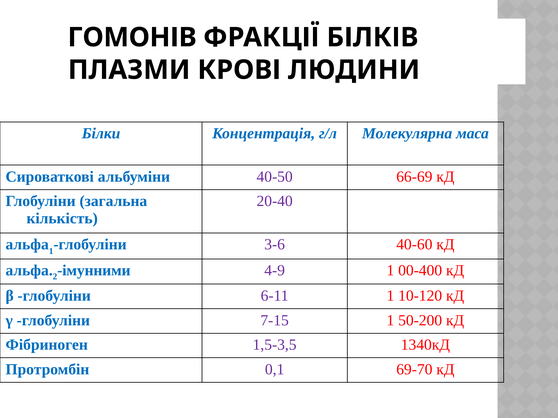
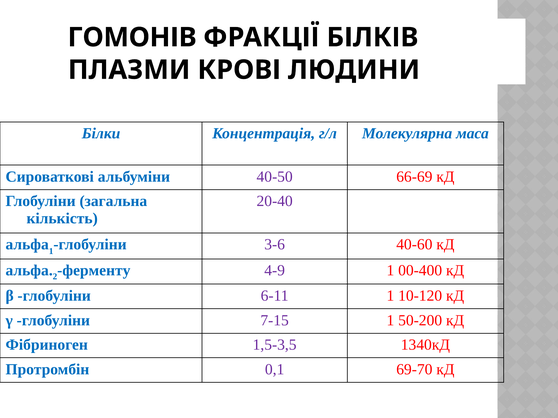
імунними: імунними -> ферменту (94, 271)
